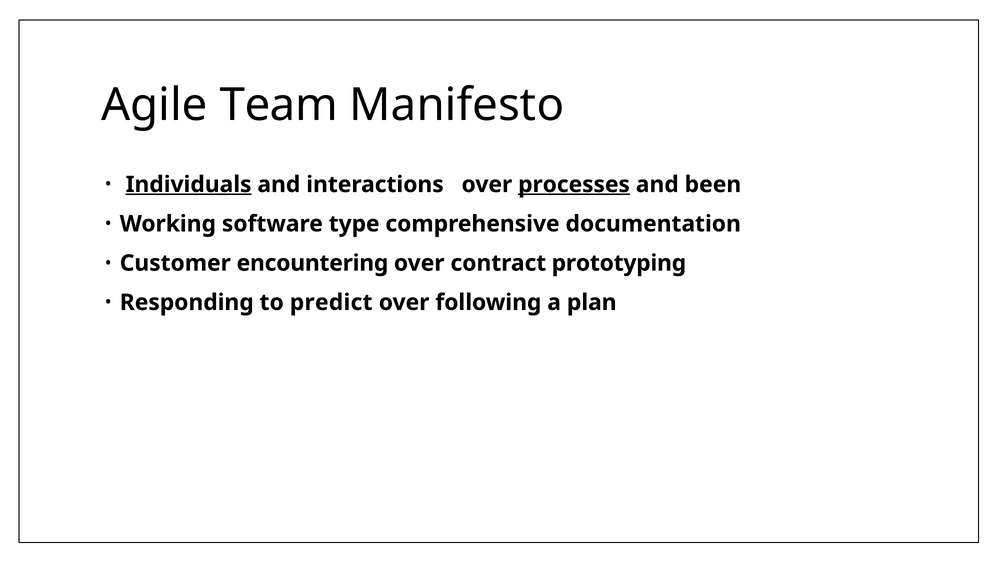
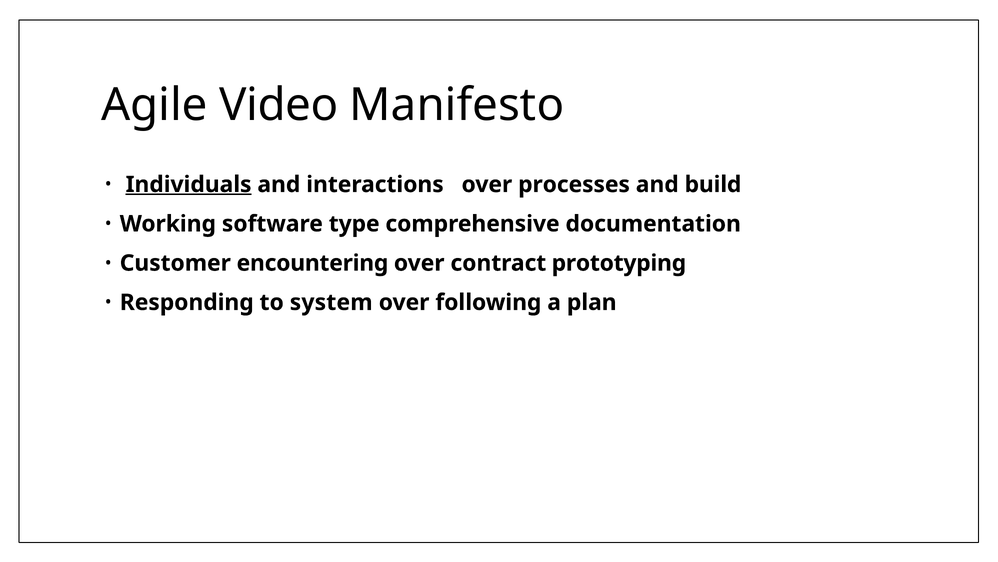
Team: Team -> Video (279, 105)
processes underline: present -> none (574, 184)
been: been -> build (713, 184)
predict: predict -> system (331, 302)
